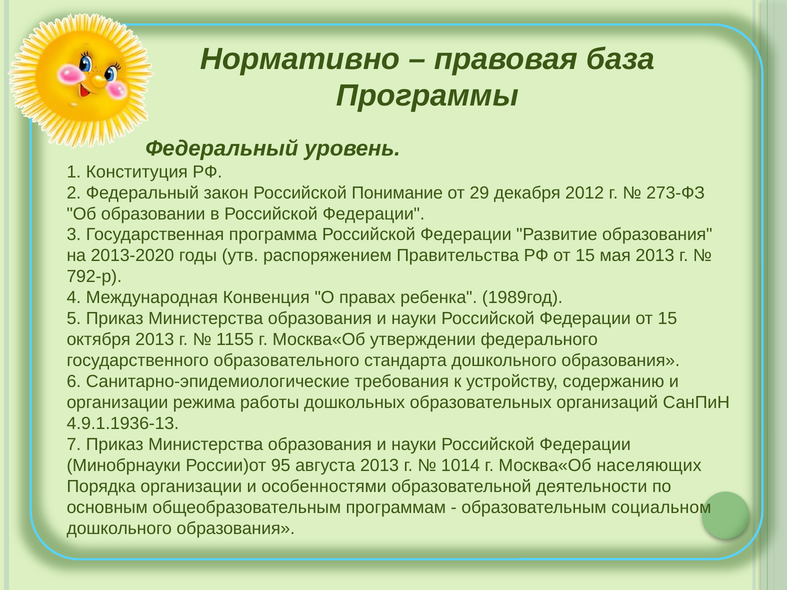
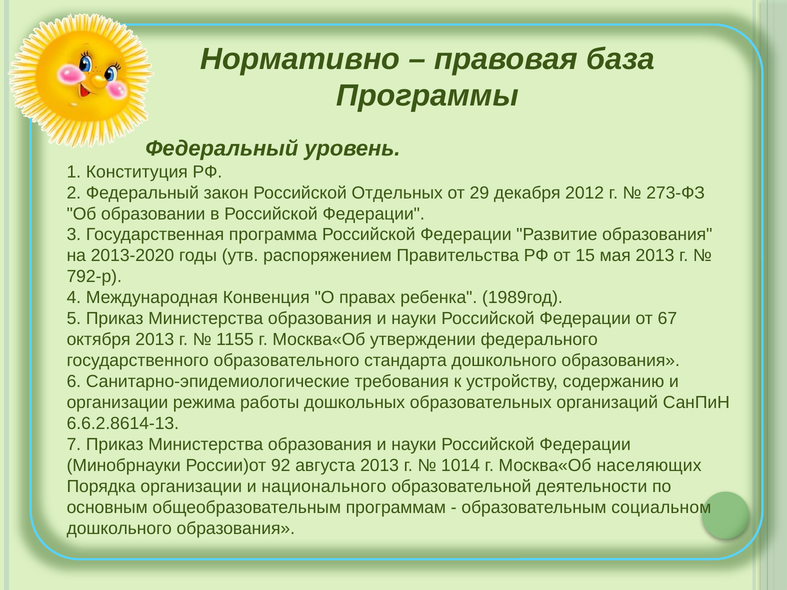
Понимание: Понимание -> Отдельных (397, 193)
Федерации от 15: 15 -> 67 (667, 319)
4.9.1.1936-13: 4.9.1.1936-13 -> 6.6.2.8614-13 (123, 424)
95: 95 -> 92 (281, 466)
особенностями: особенностями -> национального (324, 487)
